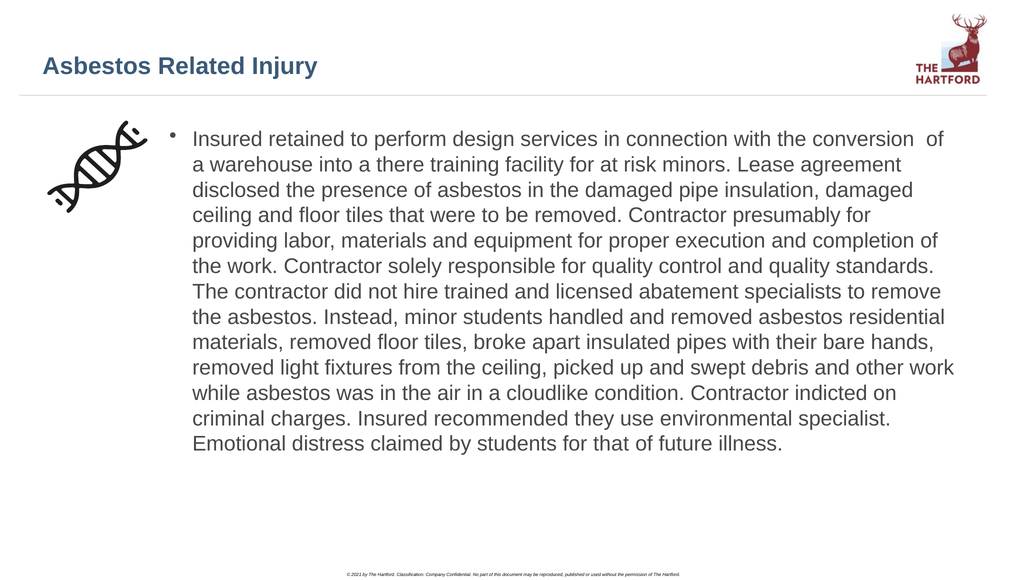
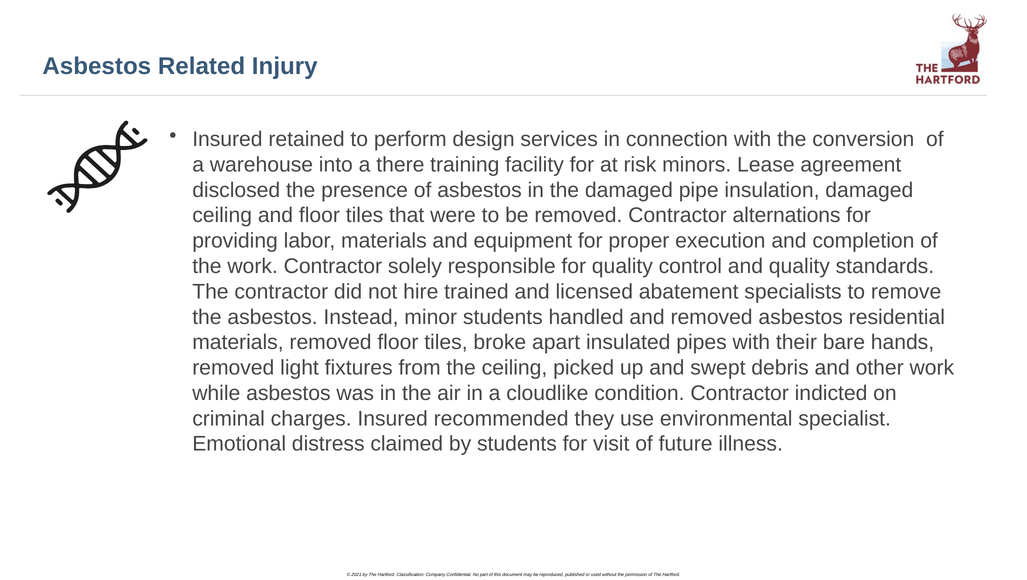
presumably: presumably -> alternations (787, 216)
for that: that -> visit (611, 444)
